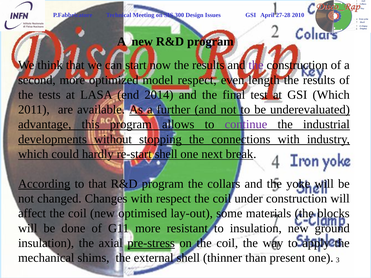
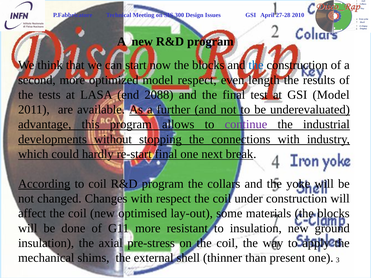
now the results: results -> blocks (208, 65)
the colour: purple -> blue (256, 65)
2014: 2014 -> 2088 (159, 95)
GSI Which: Which -> Model (331, 95)
re-start shell: shell -> final (166, 154)
to that: that -> coil (98, 184)
pre-stress underline: present -> none (151, 243)
